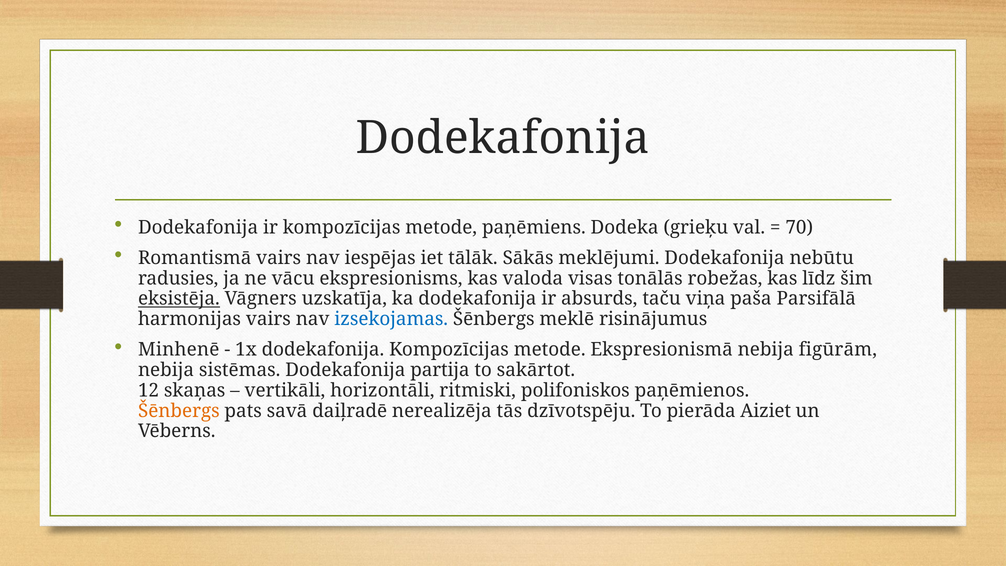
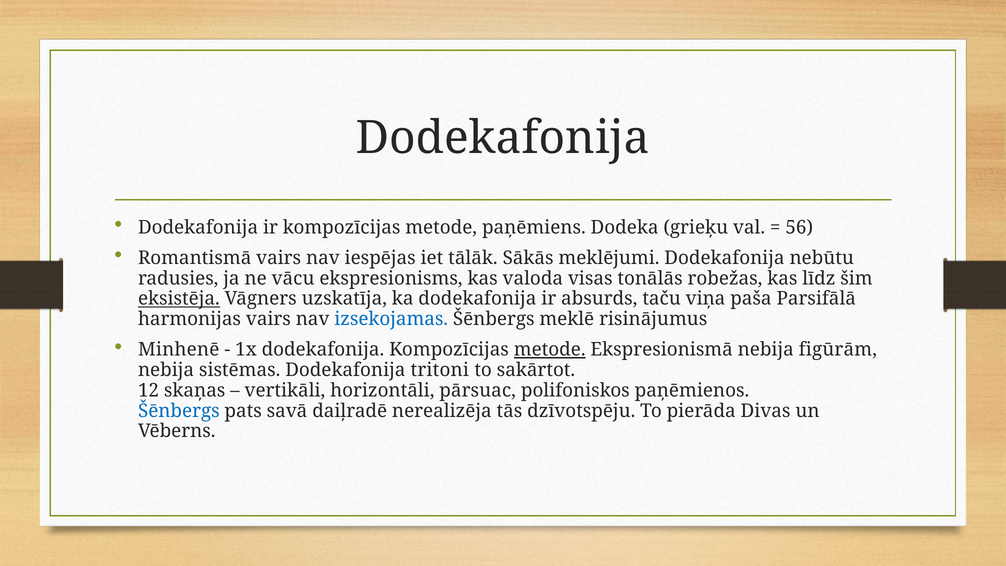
70: 70 -> 56 (799, 227)
metode underline: none -> present (550, 350)
partija: partija -> tritoni (440, 370)
ritmiski: ritmiski -> pārsuac (478, 390)
Šēnbergs colour: orange -> blue (179, 411)
Aiziet: Aiziet -> Divas (766, 411)
